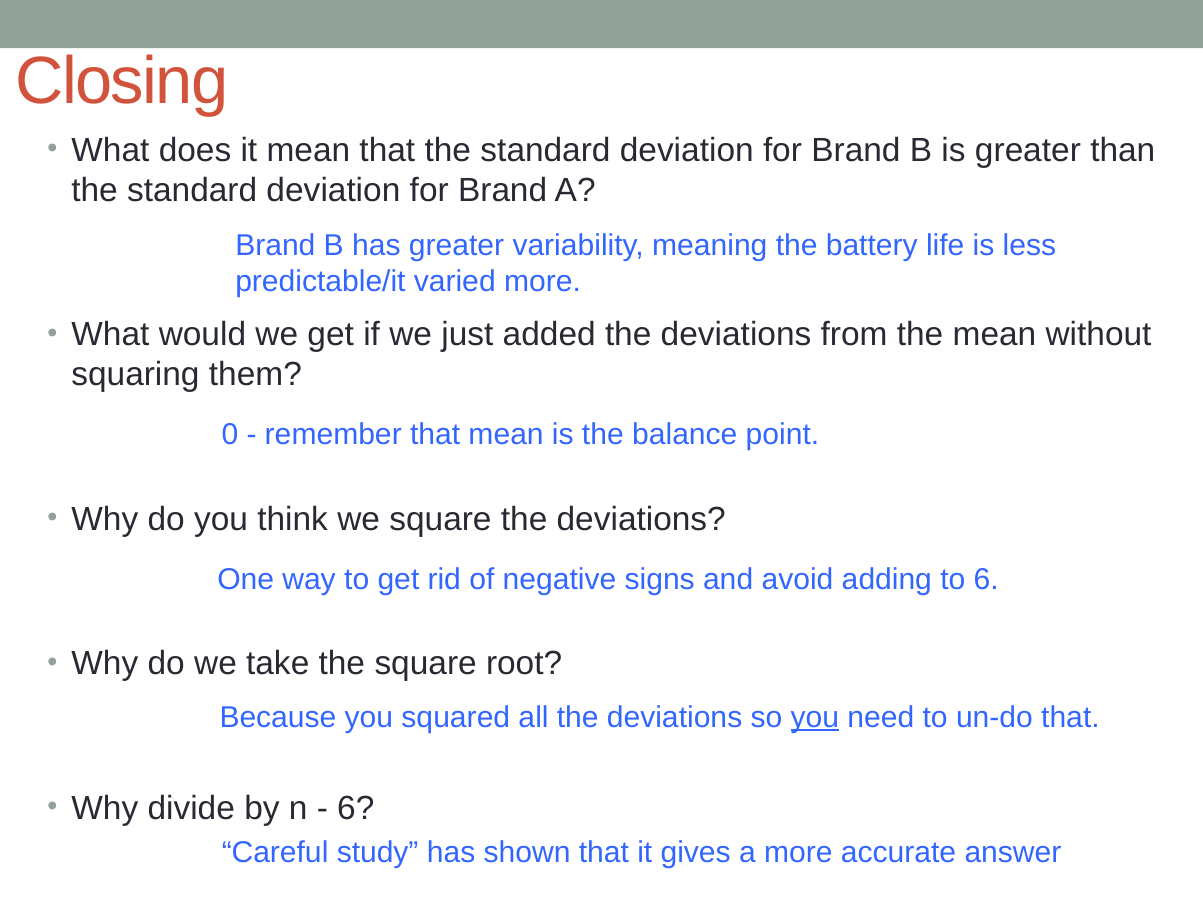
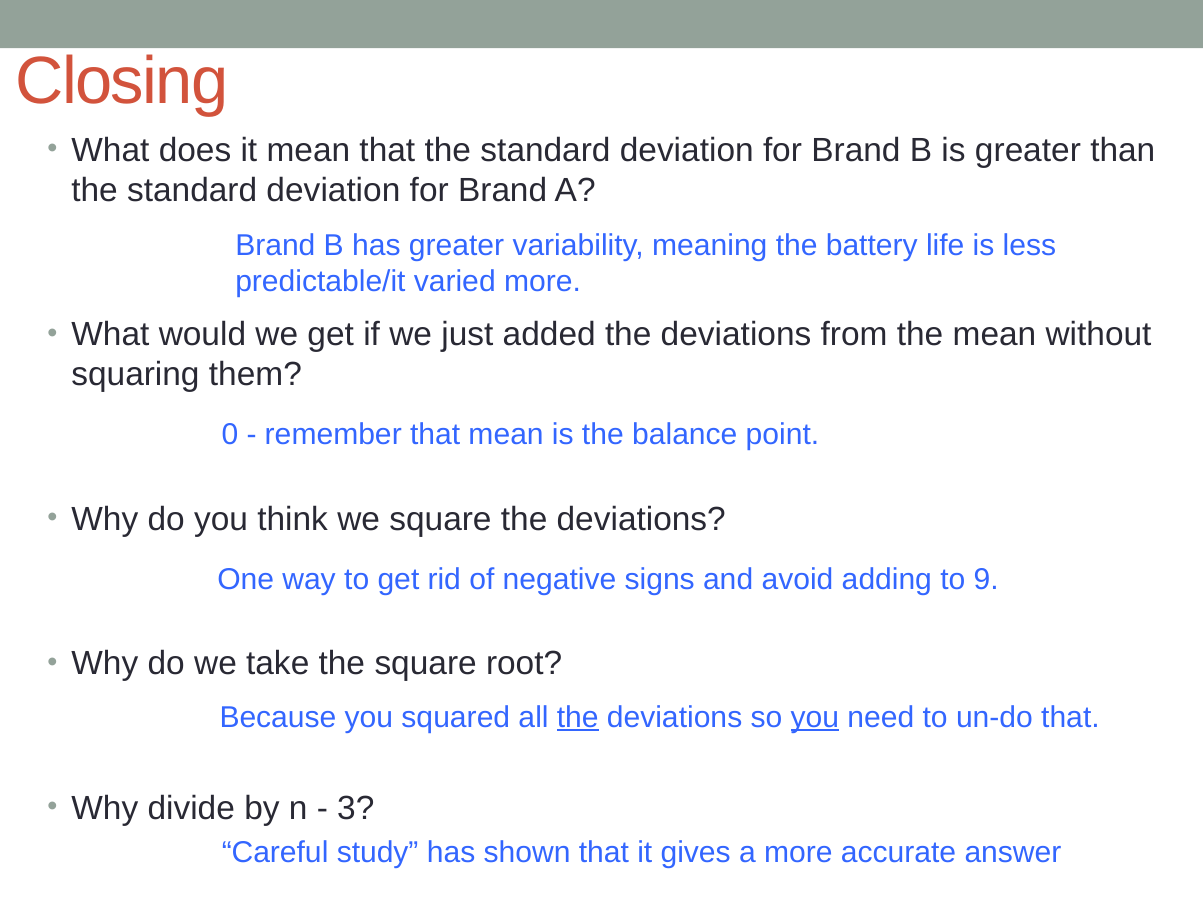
to 6: 6 -> 9 (986, 579)
the underline: none -> present (578, 717)
6: 6 -> 3 (356, 808)
